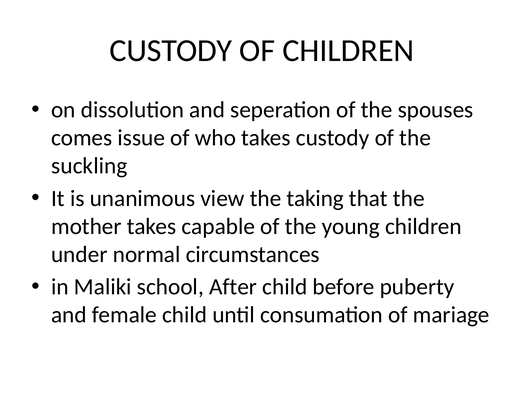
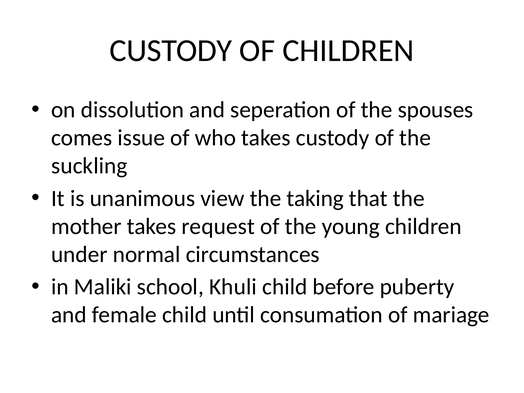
capable: capable -> request (218, 226)
After: After -> Khuli (233, 287)
